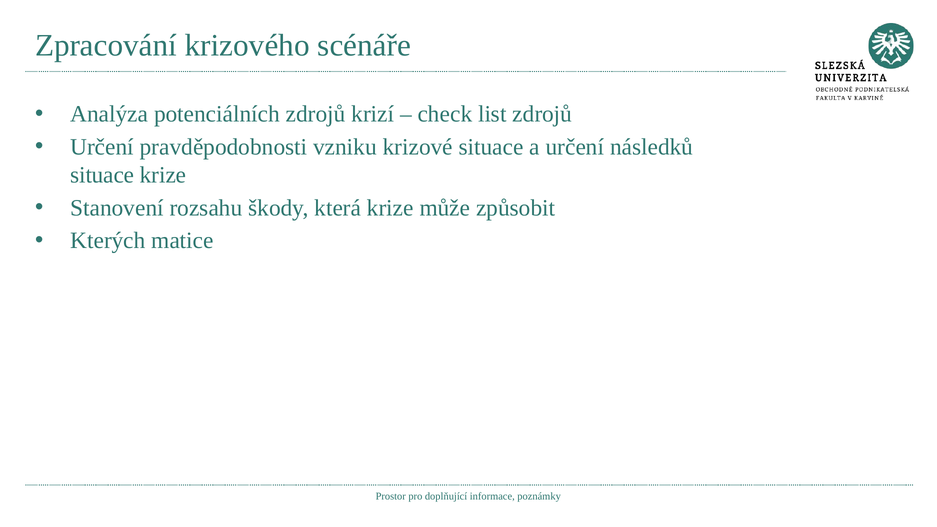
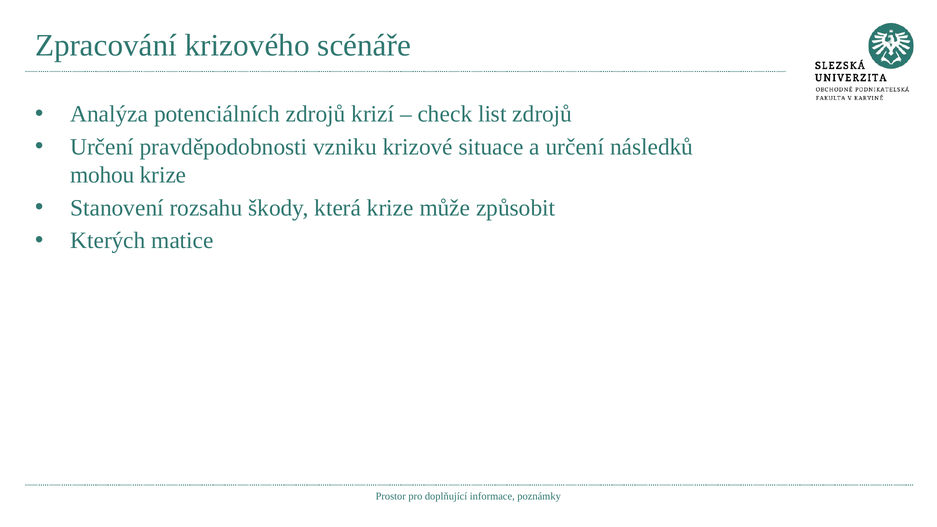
situace: situace -> mohou (102, 175)
